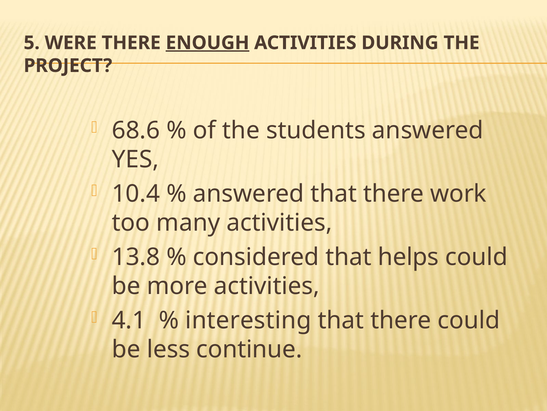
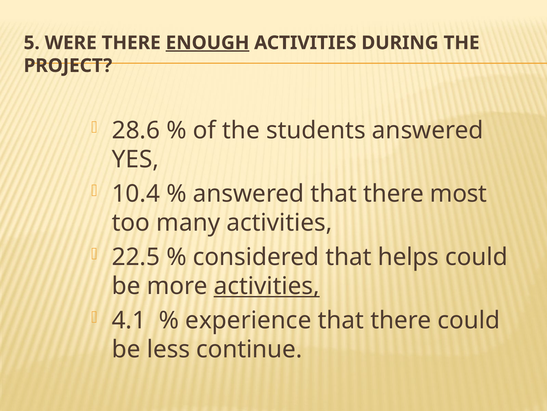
68.6: 68.6 -> 28.6 (136, 130)
work: work -> most (458, 193)
13.8: 13.8 -> 22.5 (136, 257)
activities underline: none -> present (267, 286)
interesting: interesting -> experience (248, 320)
